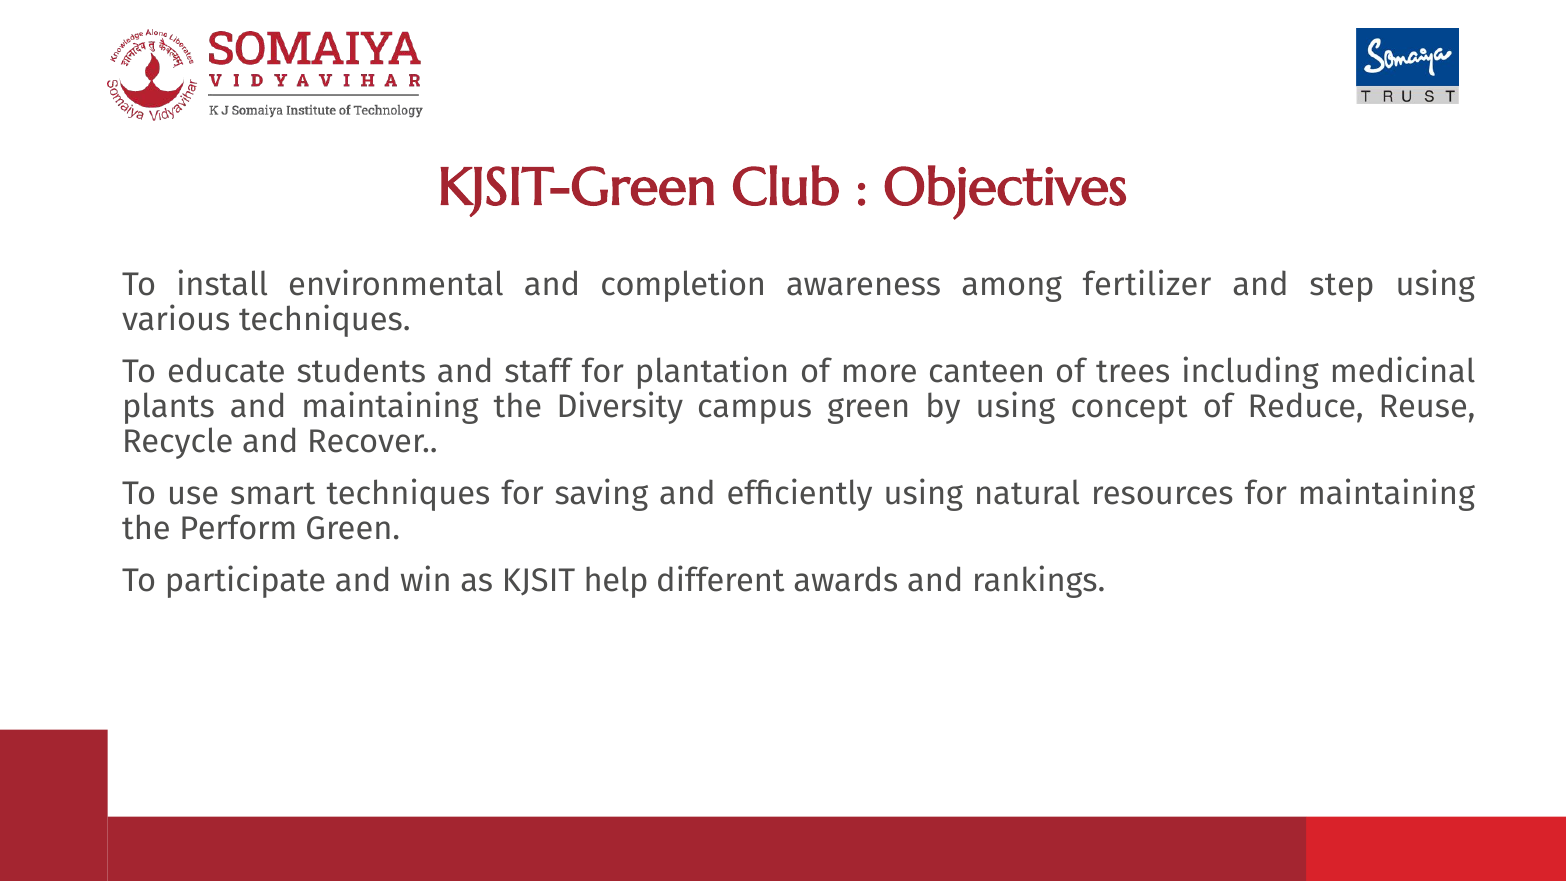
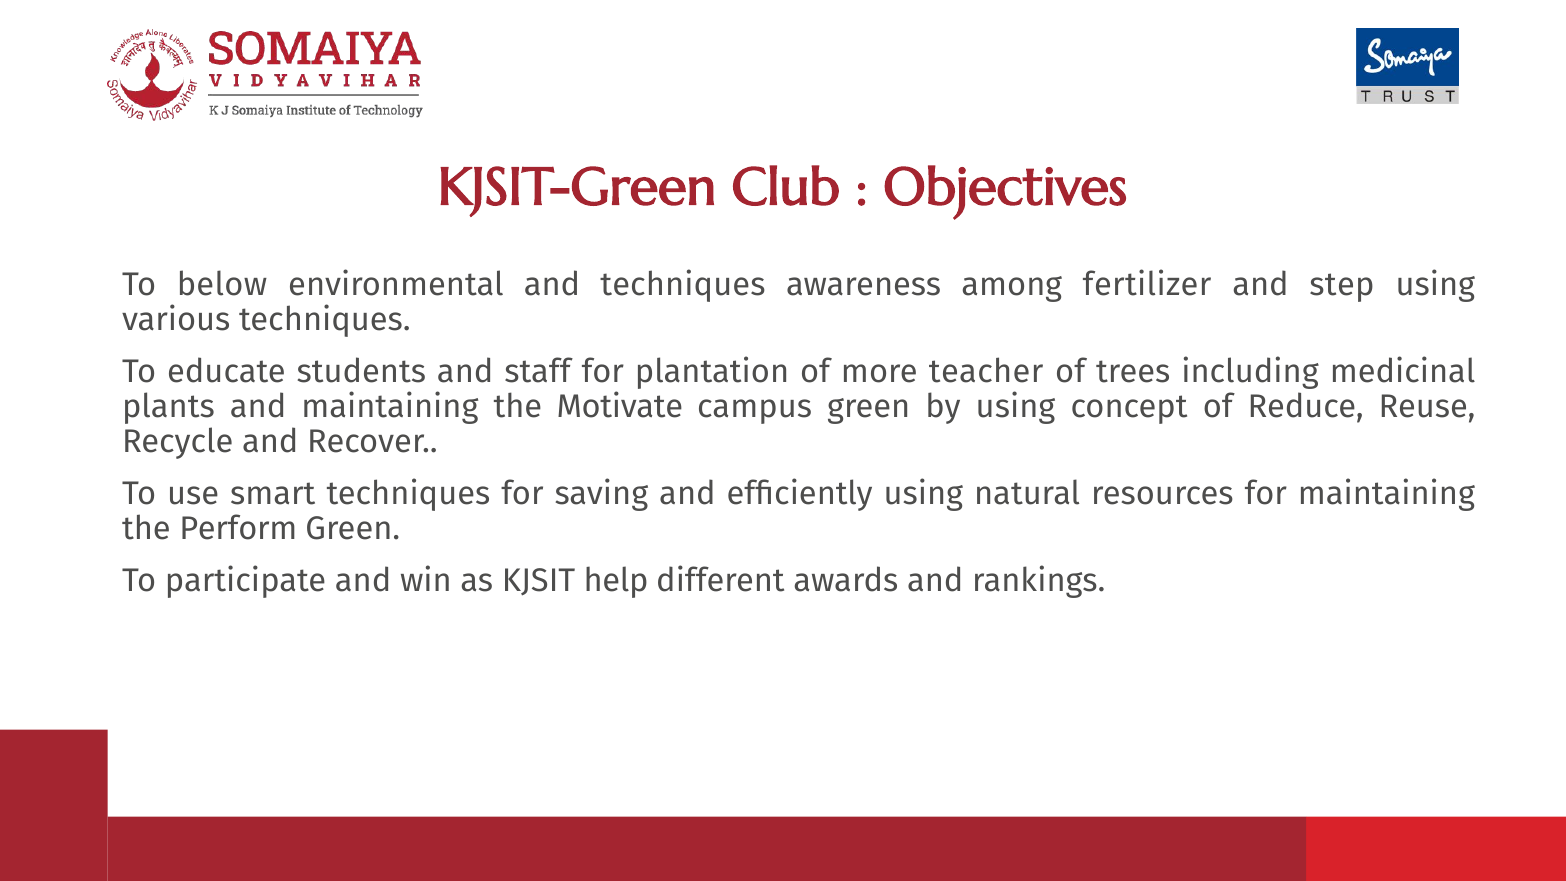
install: install -> below (222, 285)
and completion: completion -> techniques (683, 285)
canteen: canteen -> teacher (986, 371)
Diversity: Diversity -> Motivate (620, 407)
